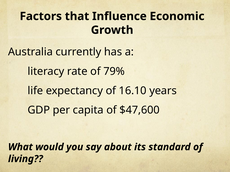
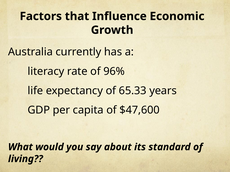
79%: 79% -> 96% (114, 71)
16.10: 16.10 -> 65.33 (133, 91)
